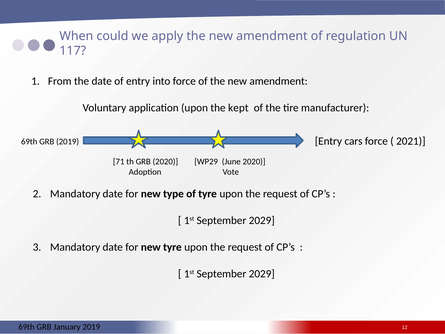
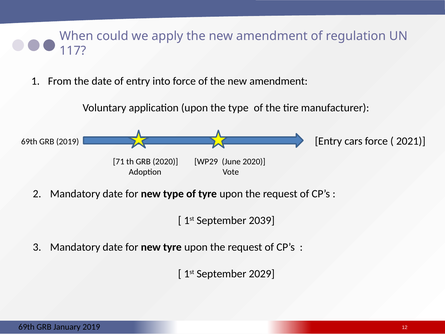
the kept: kept -> type (238, 108)
2029: 2029 -> 2039 (262, 220)
